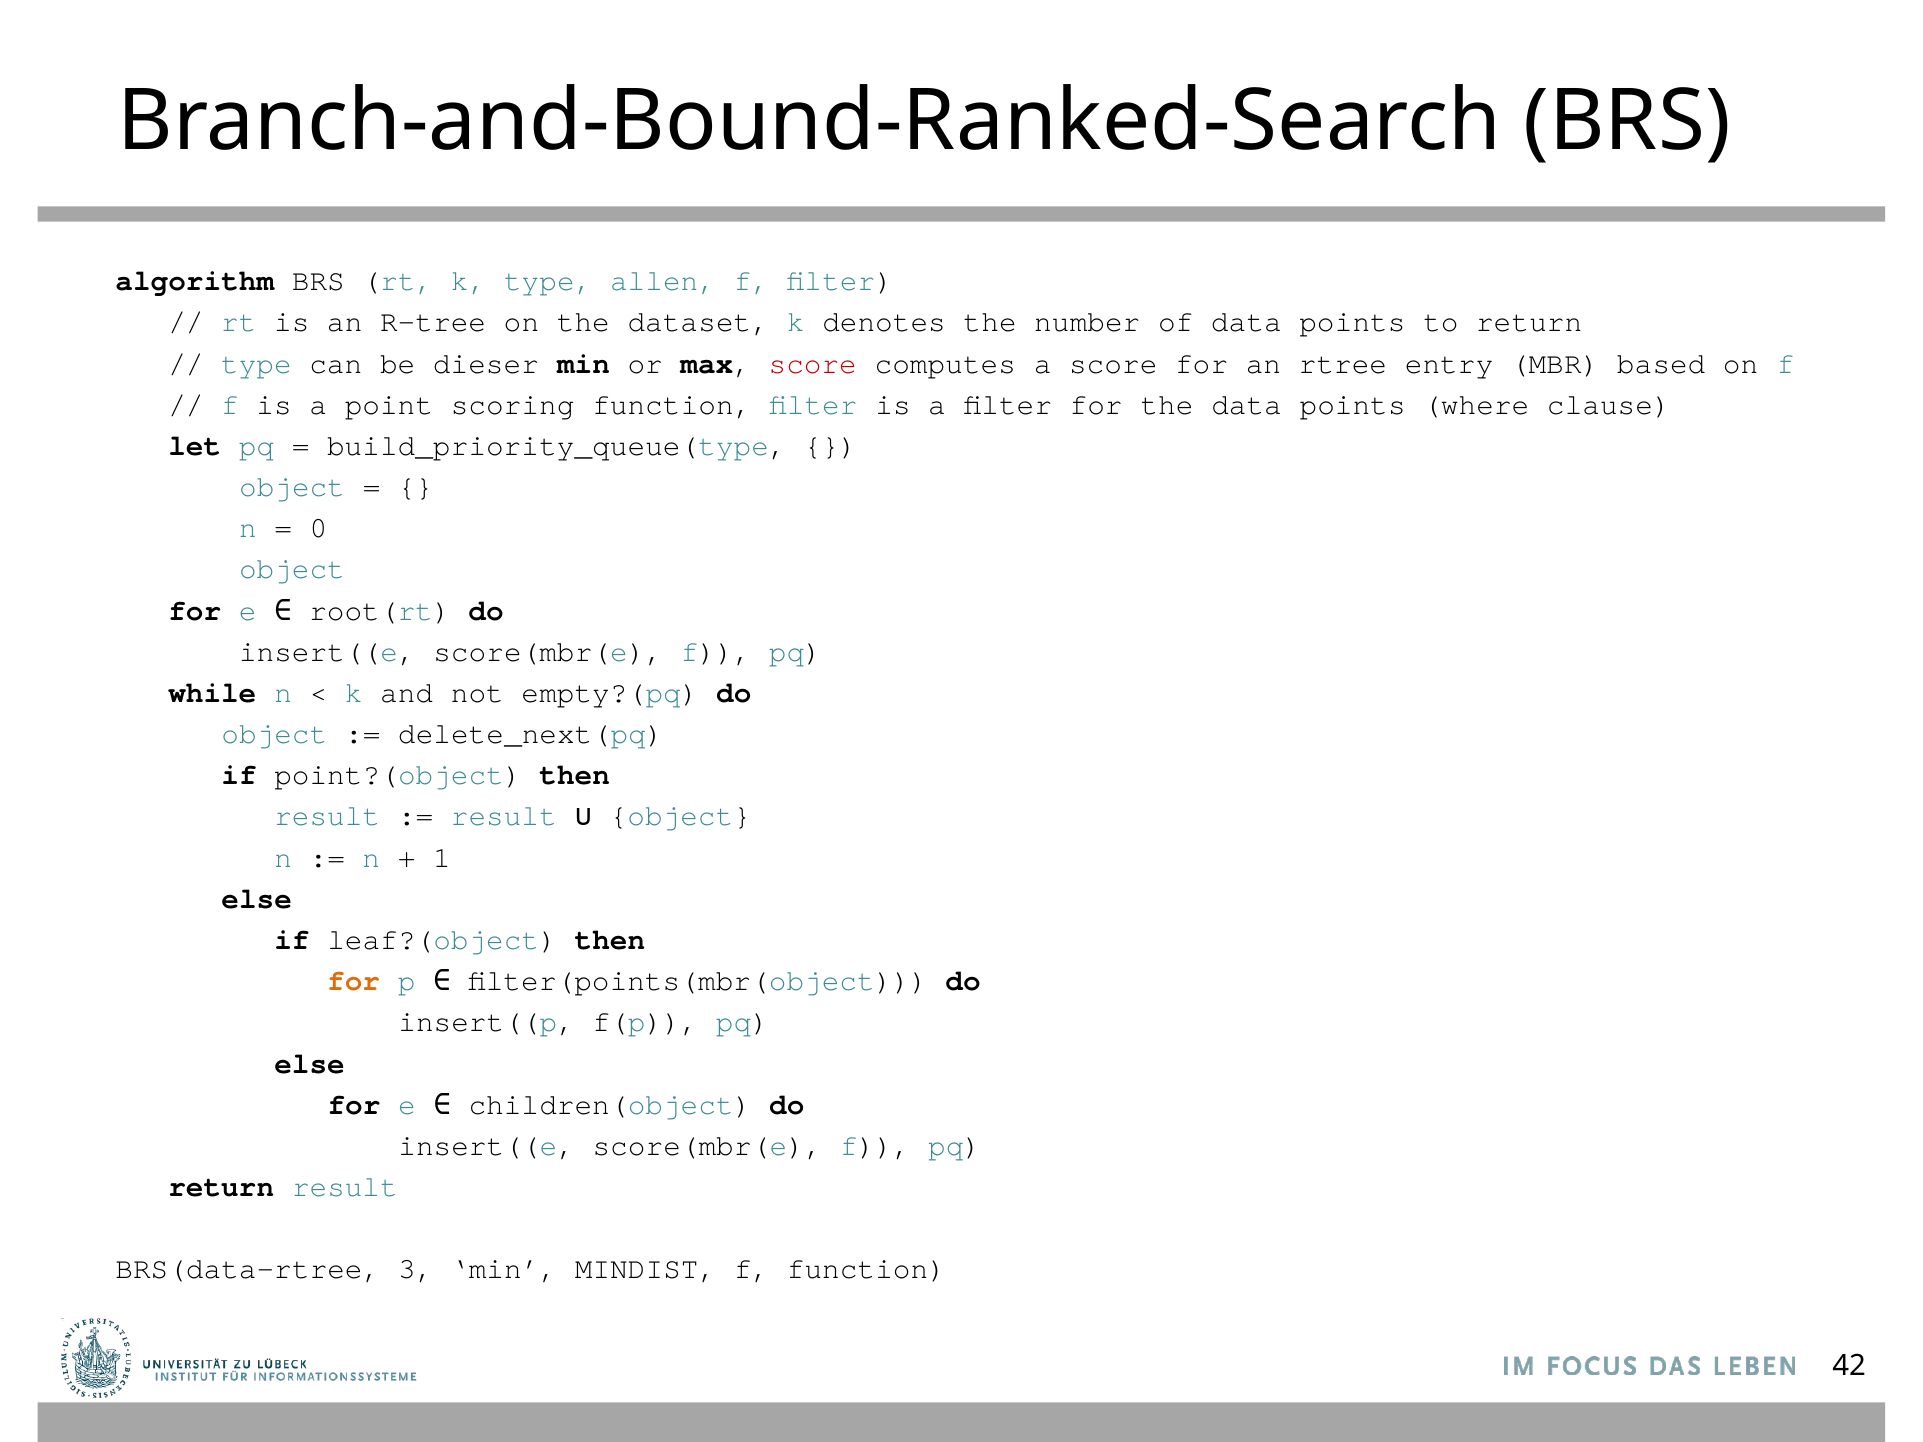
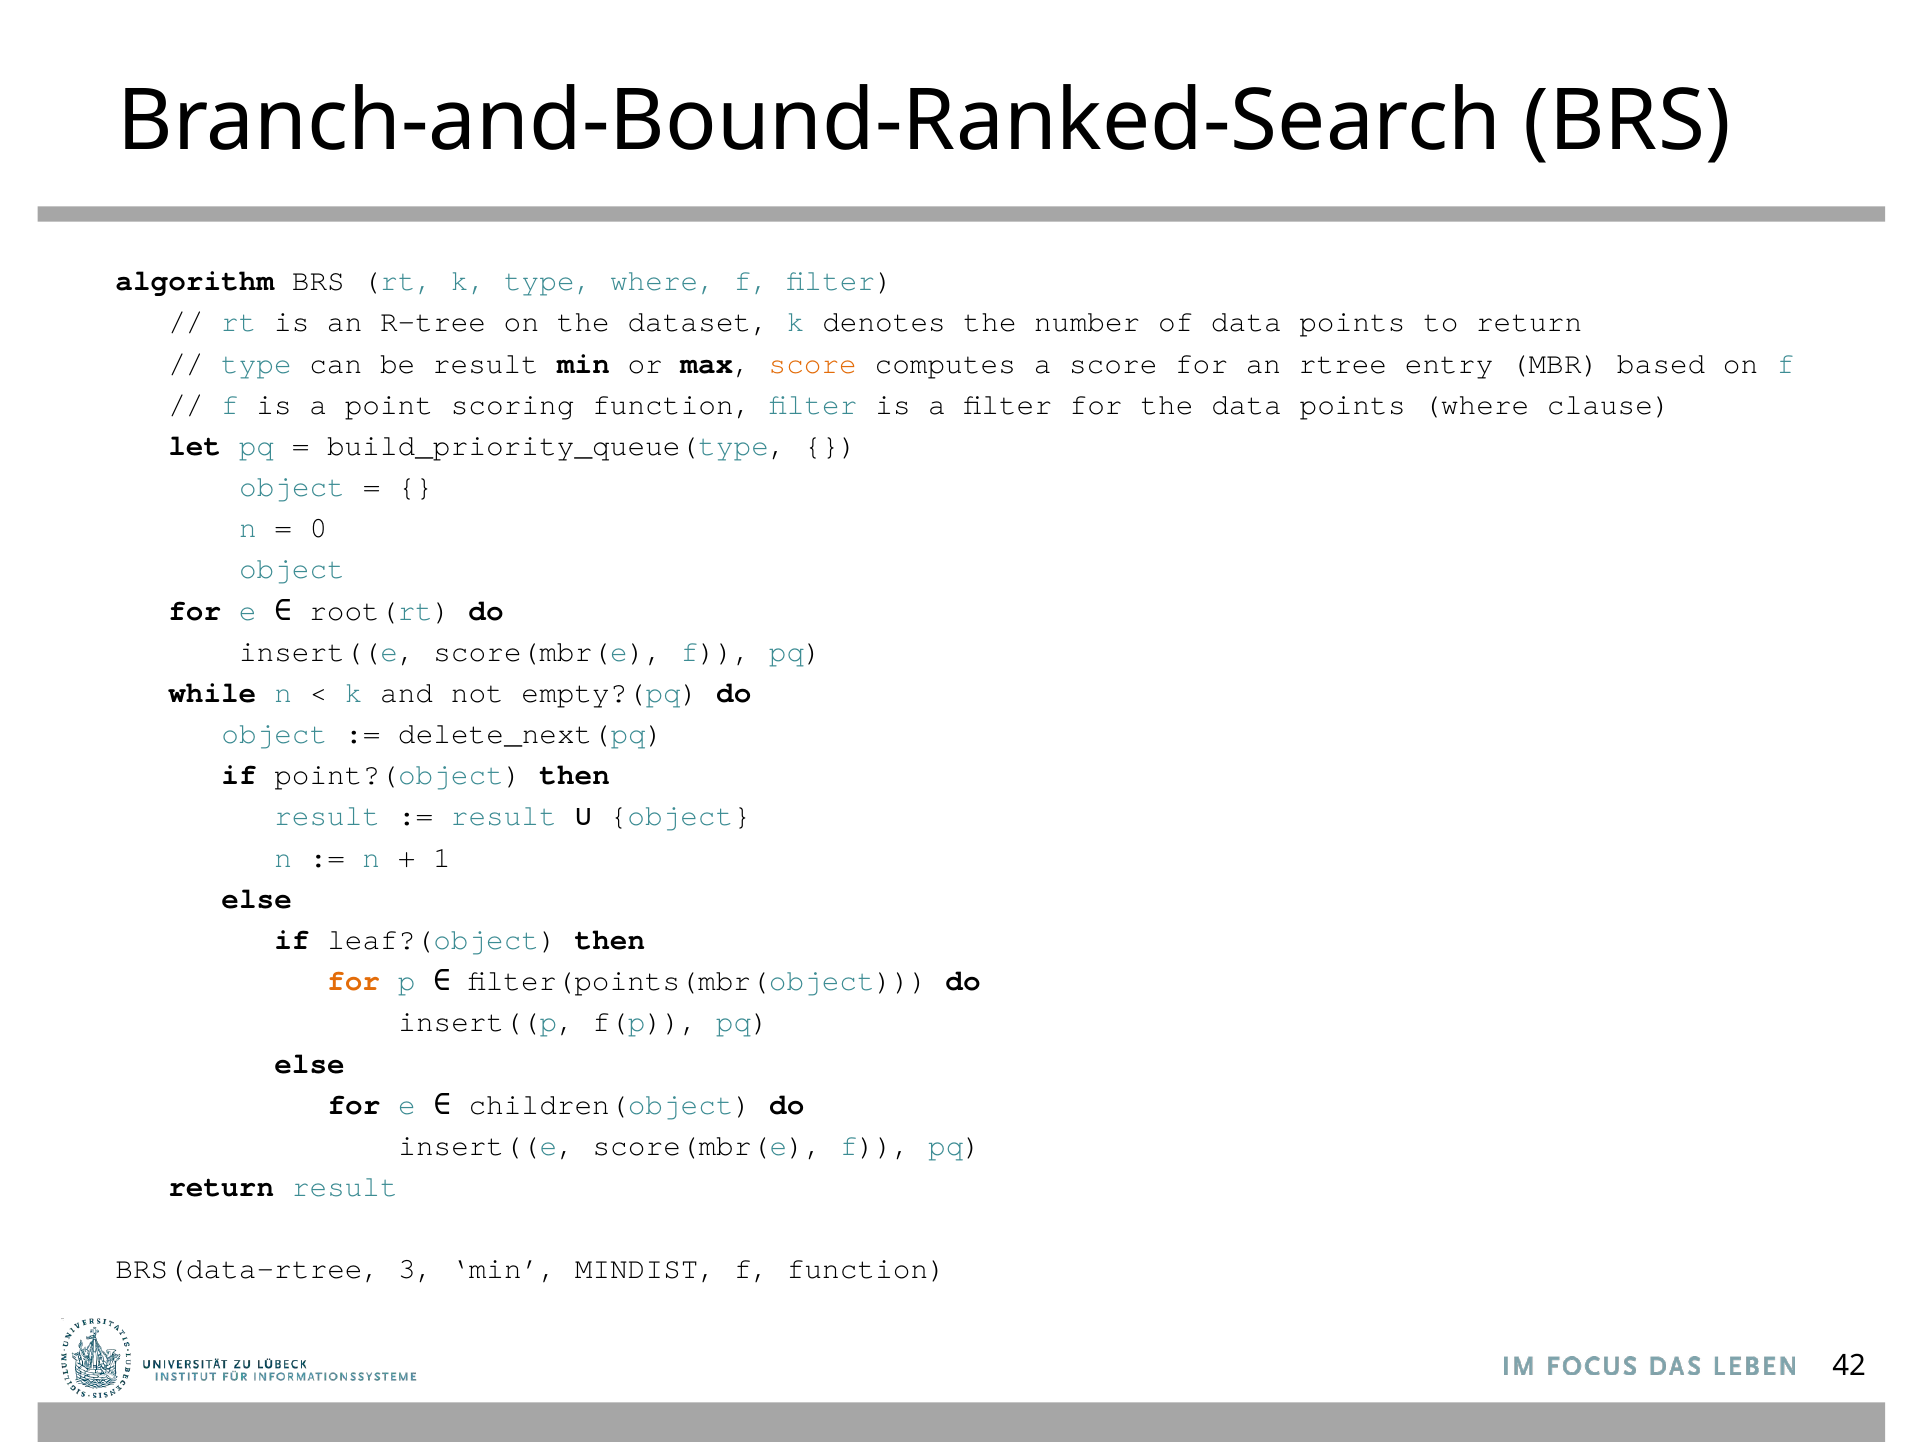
type allen: allen -> where (663, 281)
be dieser: dieser -> result (486, 363)
score colour: red -> orange (813, 363)
